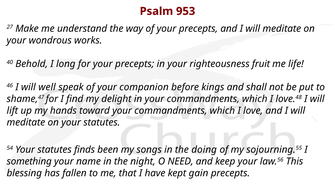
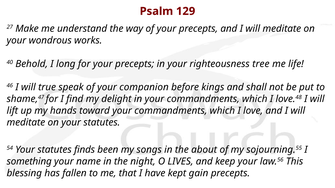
953: 953 -> 129 (186, 11)
fruit: fruit -> tree (261, 64)
well: well -> true (47, 87)
doing: doing -> about (204, 150)
NEED: NEED -> LIVES (180, 162)
